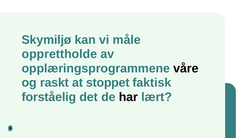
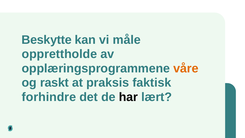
Skymiljø: Skymiljø -> Beskytte (47, 40)
våre colour: black -> orange (186, 68)
stoppet: stoppet -> praksis (108, 83)
forståelig: forståelig -> forhindre (49, 97)
